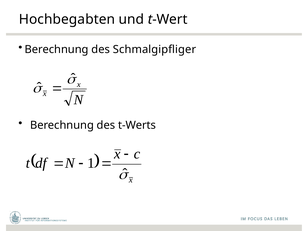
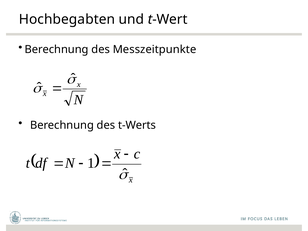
Schmalgipfliger: Schmalgipfliger -> Messzeitpunkte (155, 49)
